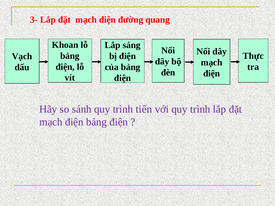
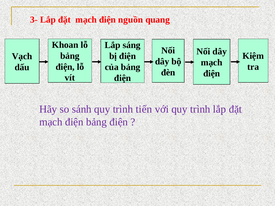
đường: đường -> nguồn (131, 20)
Thực: Thực -> Kiệm (253, 56)
